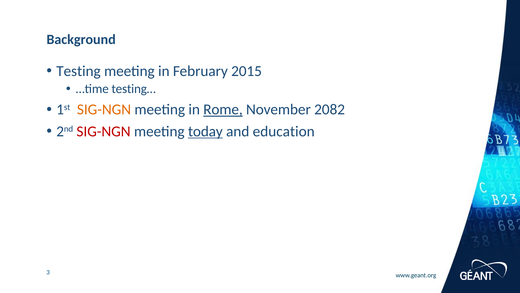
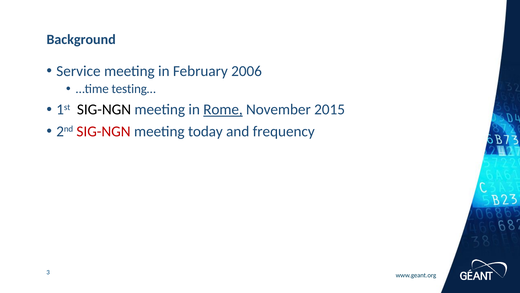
Testing: Testing -> Service (78, 71)
2015: 2015 -> 2006 (247, 71)
SIG-NGN colour: orange -> black (104, 109)
2082: 2082 -> 2015 (330, 109)
today underline: present -> none (205, 131)
education: education -> frequency (284, 131)
